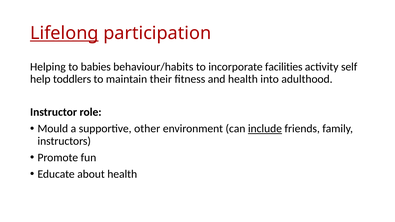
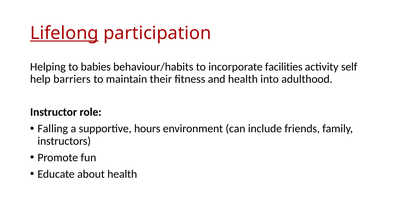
toddlers: toddlers -> barriers (72, 79)
Mould: Mould -> Falling (53, 129)
other: other -> hours (147, 129)
include underline: present -> none (265, 129)
